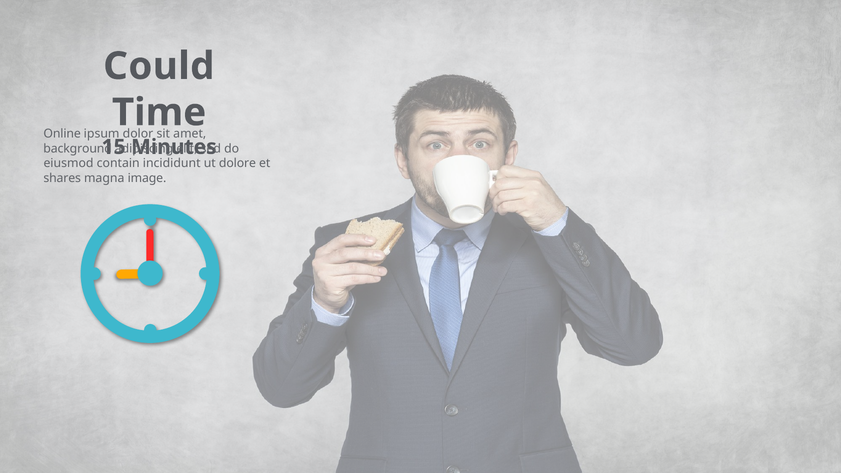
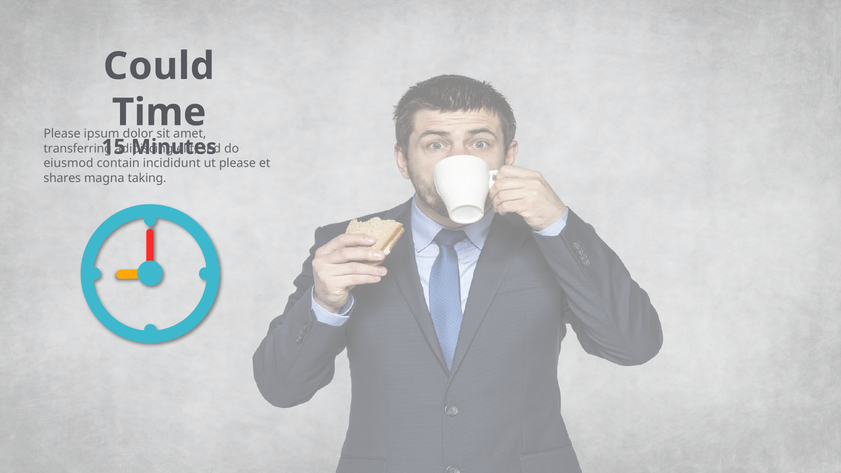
Online: Online -> Please (62, 134)
background: background -> transferring (78, 149)
dolore: dolore -> please (237, 163)
image: image -> taking (147, 178)
